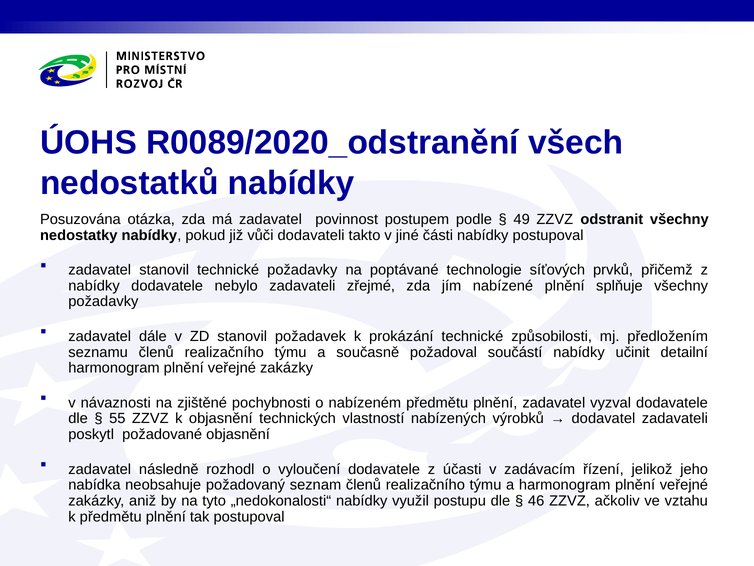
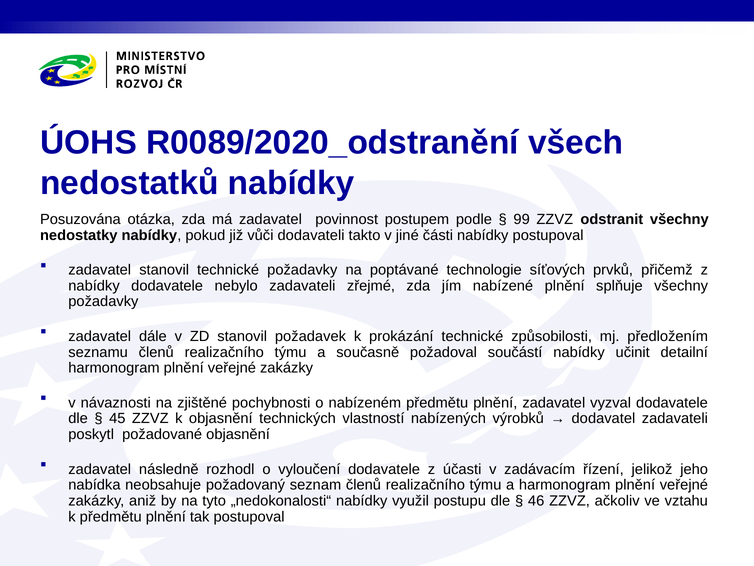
49: 49 -> 99 (522, 219)
55: 55 -> 45 (117, 418)
